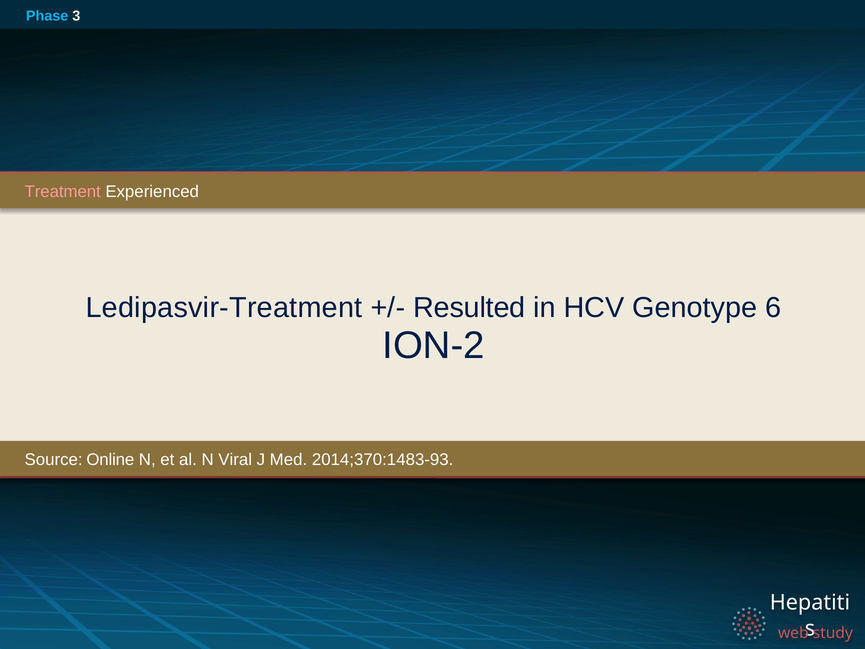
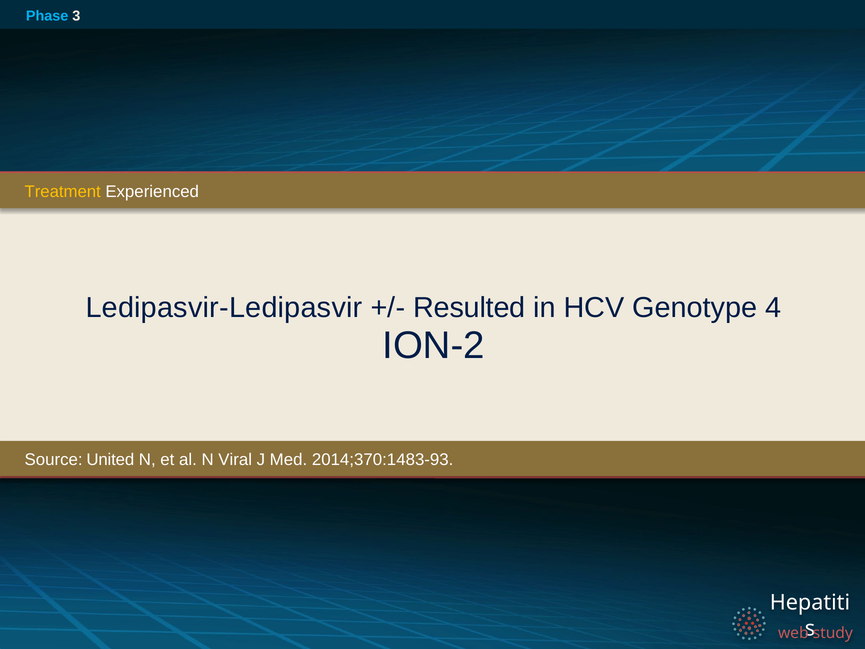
Treatment colour: pink -> yellow (63, 192)
Ledipasvir-Treatment: Ledipasvir-Treatment -> Ledipasvir-Ledipasvir (224, 307)
6: 6 -> 4 (773, 307)
Online: Online -> United (110, 460)
